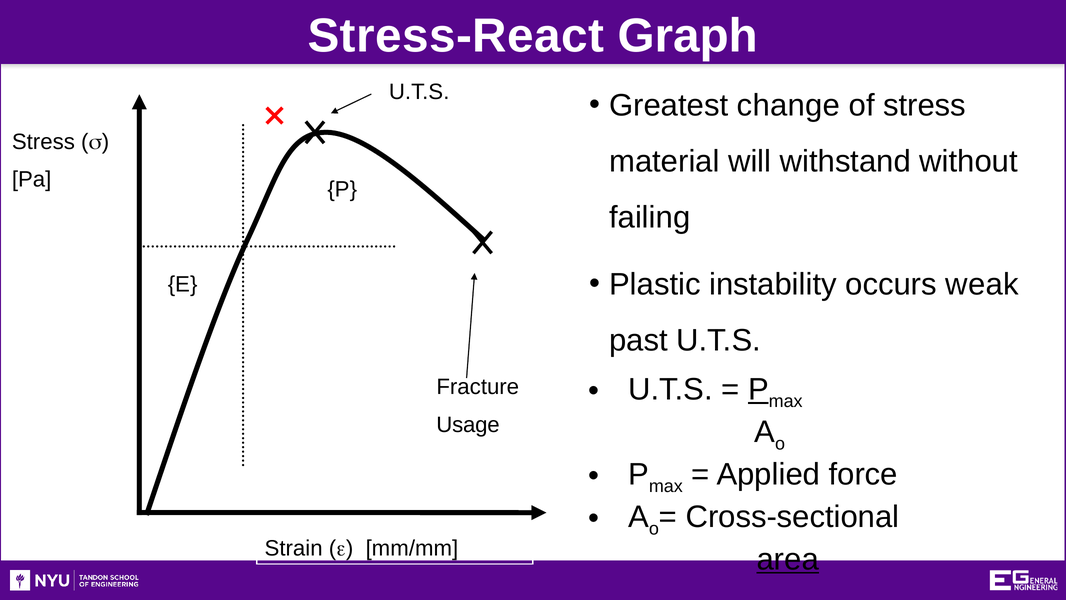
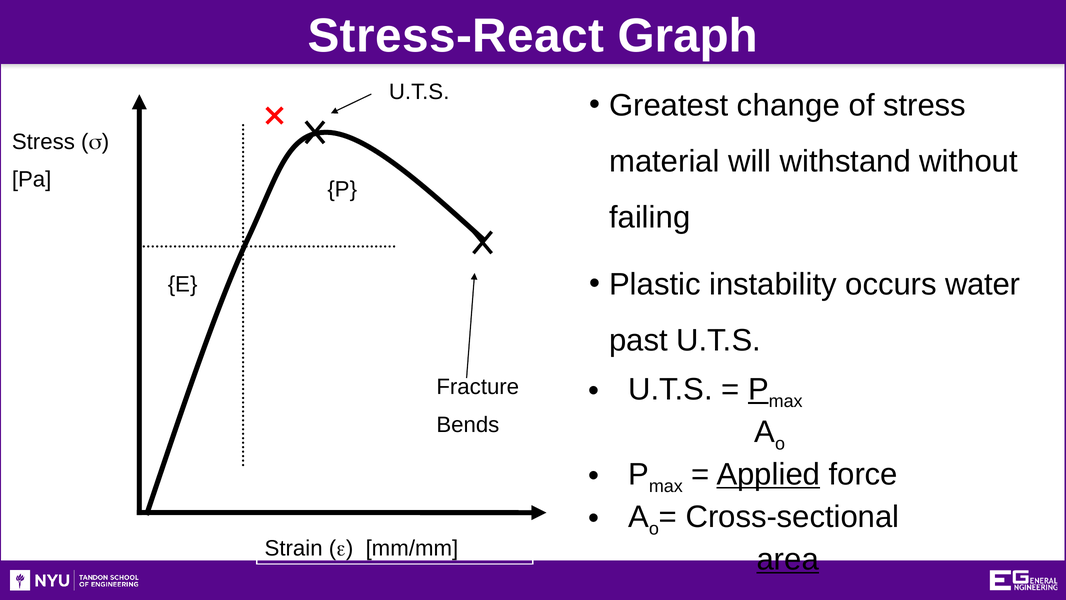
weak: weak -> water (983, 284)
Usage: Usage -> Bends (468, 424)
Applied underline: none -> present (768, 474)
